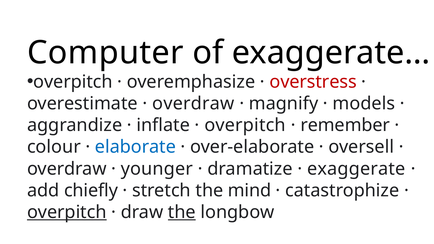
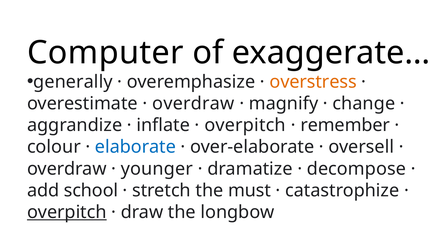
overpitch: overpitch -> generally (73, 82)
overstress colour: red -> orange (313, 82)
models: models -> change (364, 104)
exaggerate: exaggerate -> decompose (356, 169)
chiefly: chiefly -> school (91, 190)
mind: mind -> must (250, 190)
the underline: present -> none (182, 212)
